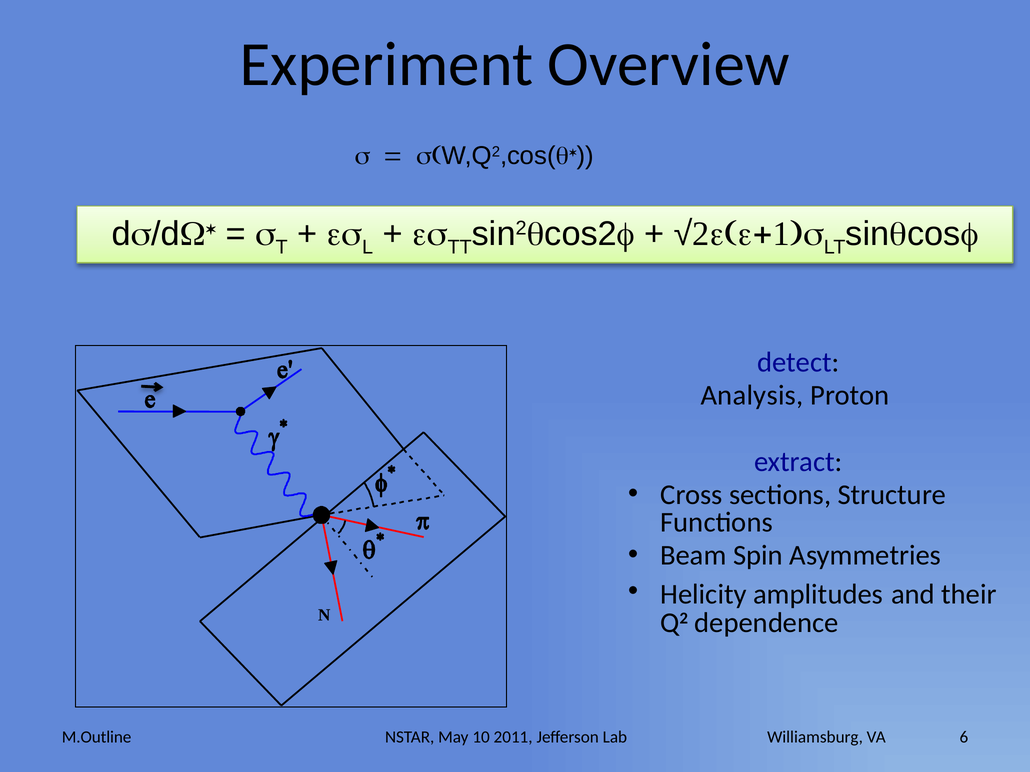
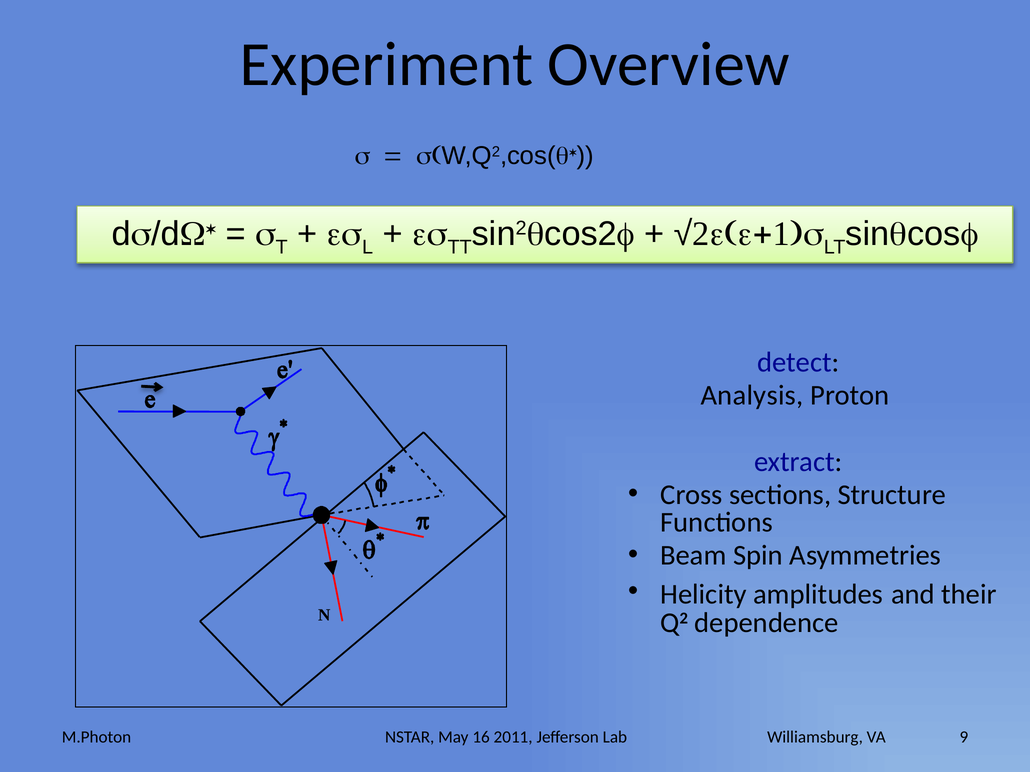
10: 10 -> 16 (481, 738)
6: 6 -> 9 (964, 738)
M.Outline: M.Outline -> M.Photon (97, 738)
